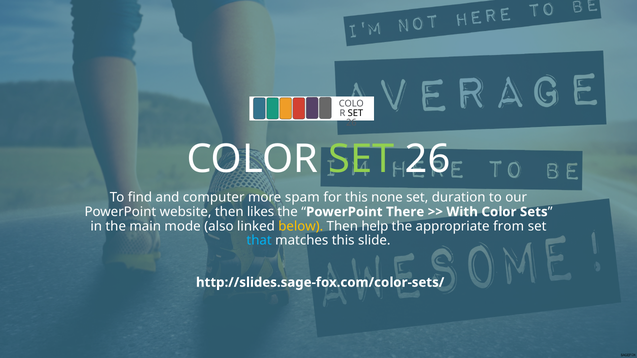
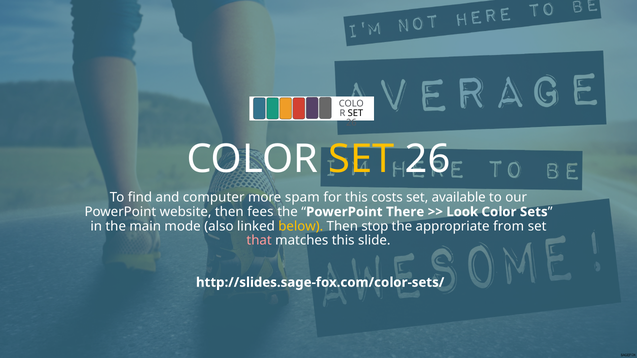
SET colour: light green -> yellow (361, 159)
none: none -> costs (387, 198)
duration: duration -> available (459, 198)
likes: likes -> fees (260, 212)
With: With -> Look (462, 212)
help: help -> stop (375, 226)
that colour: light blue -> pink (259, 241)
